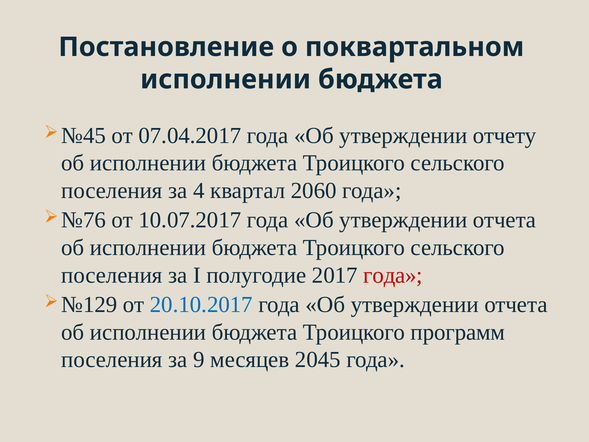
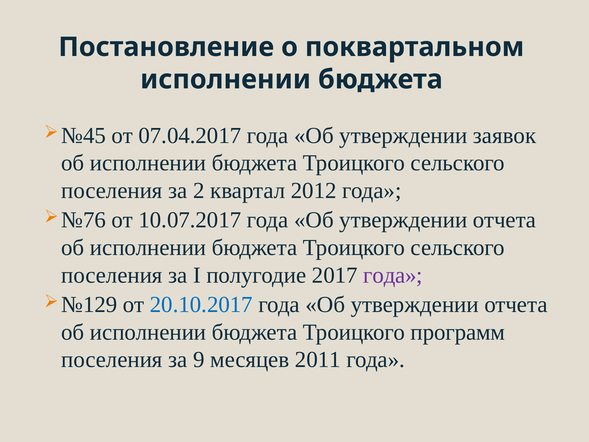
отчету: отчету -> заявок (504, 135)
4: 4 -> 2 (199, 190)
2060: 2060 -> 2012 (314, 190)
года colour: red -> purple (393, 275)
2045: 2045 -> 2011 (318, 360)
